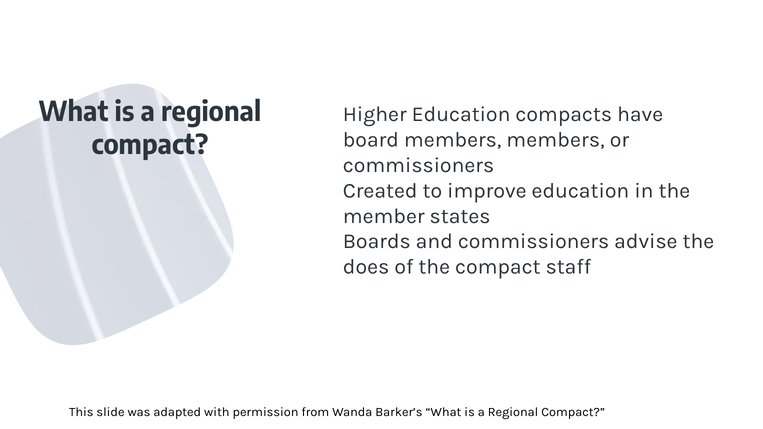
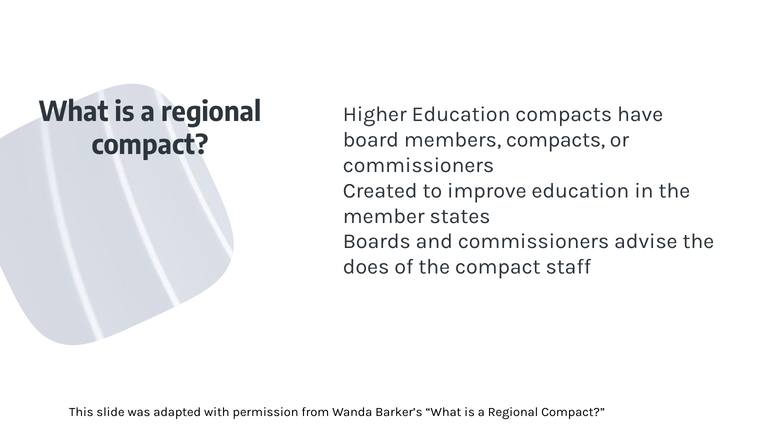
members members: members -> compacts (556, 140)
